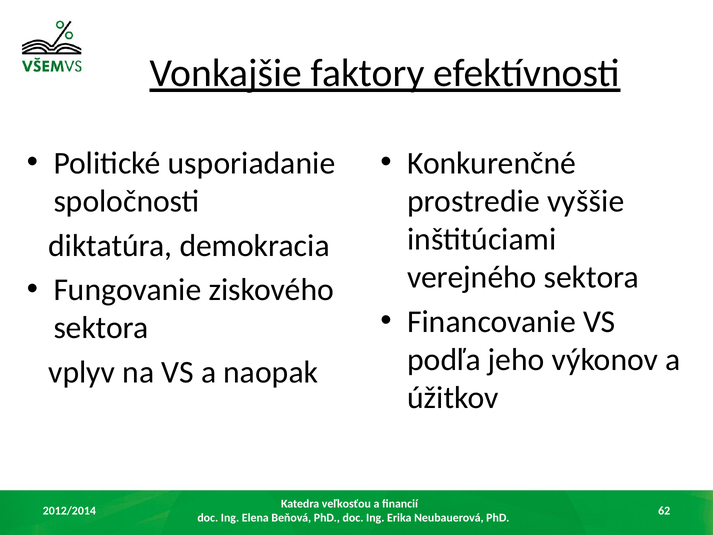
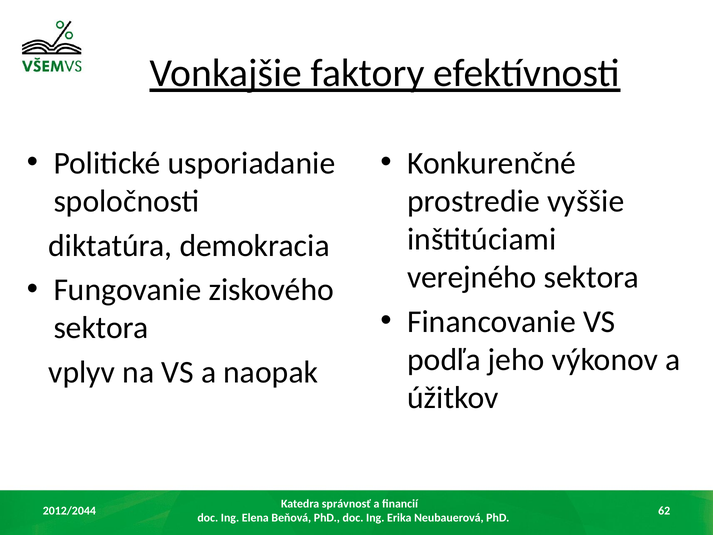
veľkosťou: veľkosťou -> správnosť (346, 504)
2012/2014: 2012/2014 -> 2012/2044 (69, 511)
